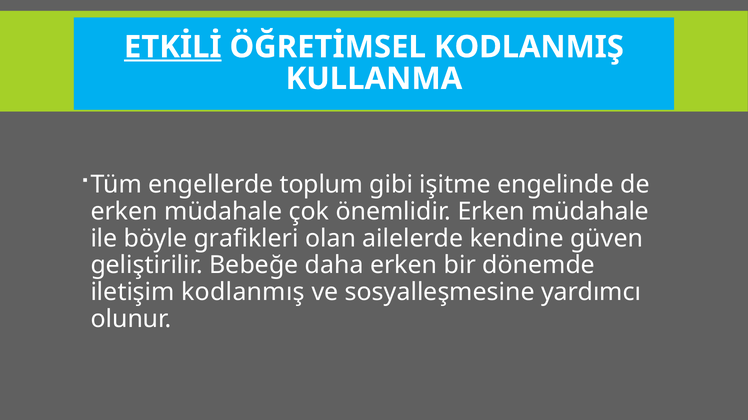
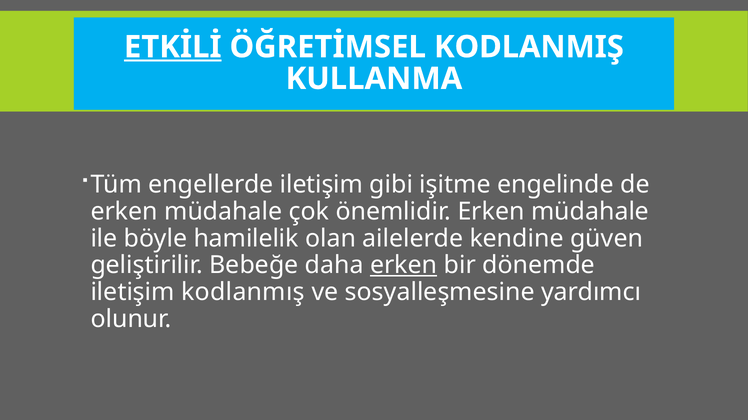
engellerde toplum: toplum -> iletişim (322, 185)
grafikleri: grafikleri -> hamilelik (246, 239)
erken underline: none -> present (404, 266)
